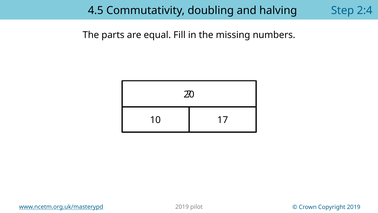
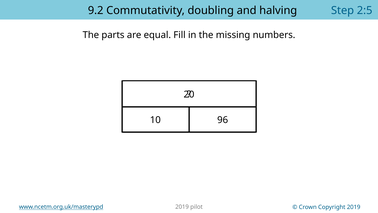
4.5: 4.5 -> 9.2 (96, 11)
2:4: 2:4 -> 2:5 (365, 11)
17: 17 -> 96 (223, 120)
